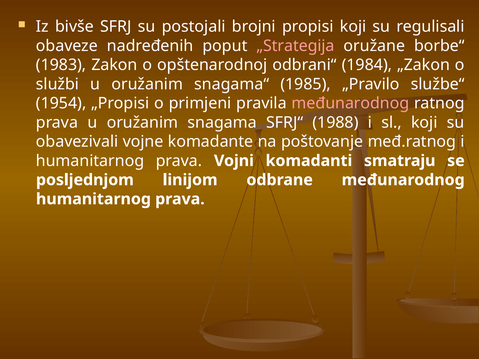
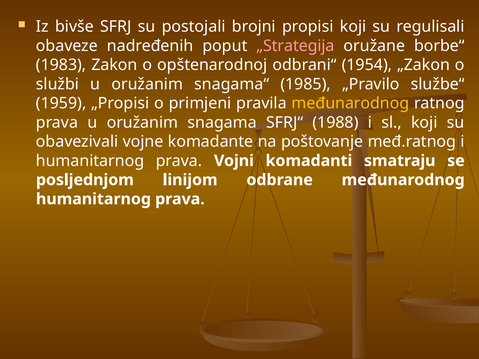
1984: 1984 -> 1954 (367, 65)
1954: 1954 -> 1959 (61, 103)
međunarodnog colour: pink -> yellow (350, 103)
